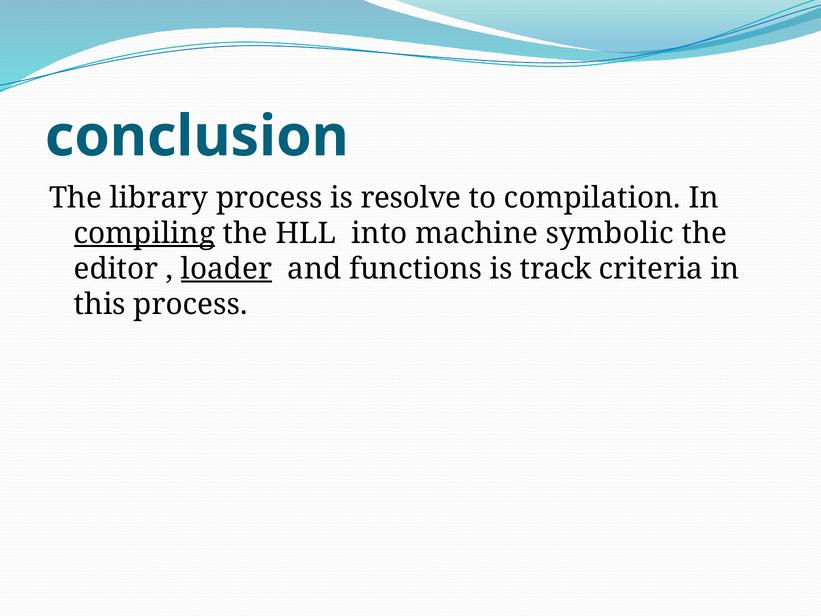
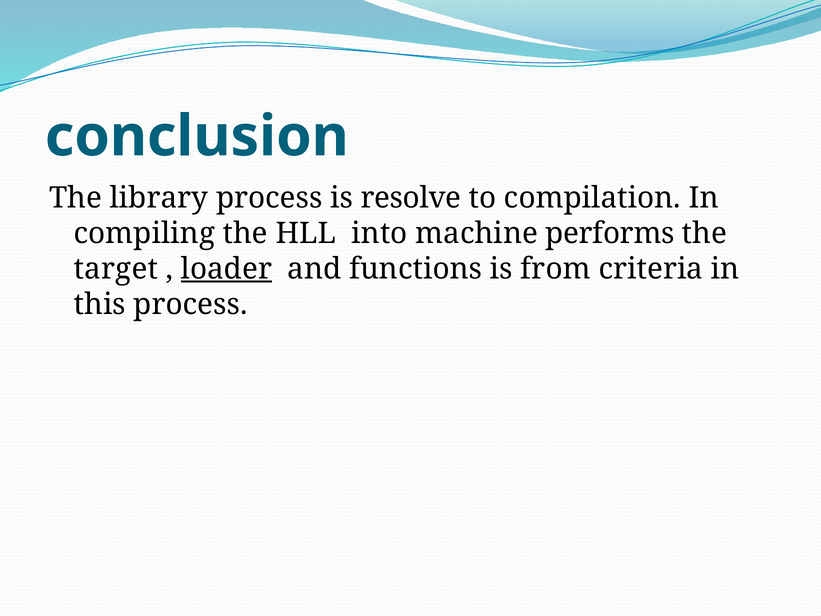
compiling underline: present -> none (144, 233)
symbolic: symbolic -> performs (610, 233)
editor: editor -> target (116, 269)
track: track -> from (556, 269)
